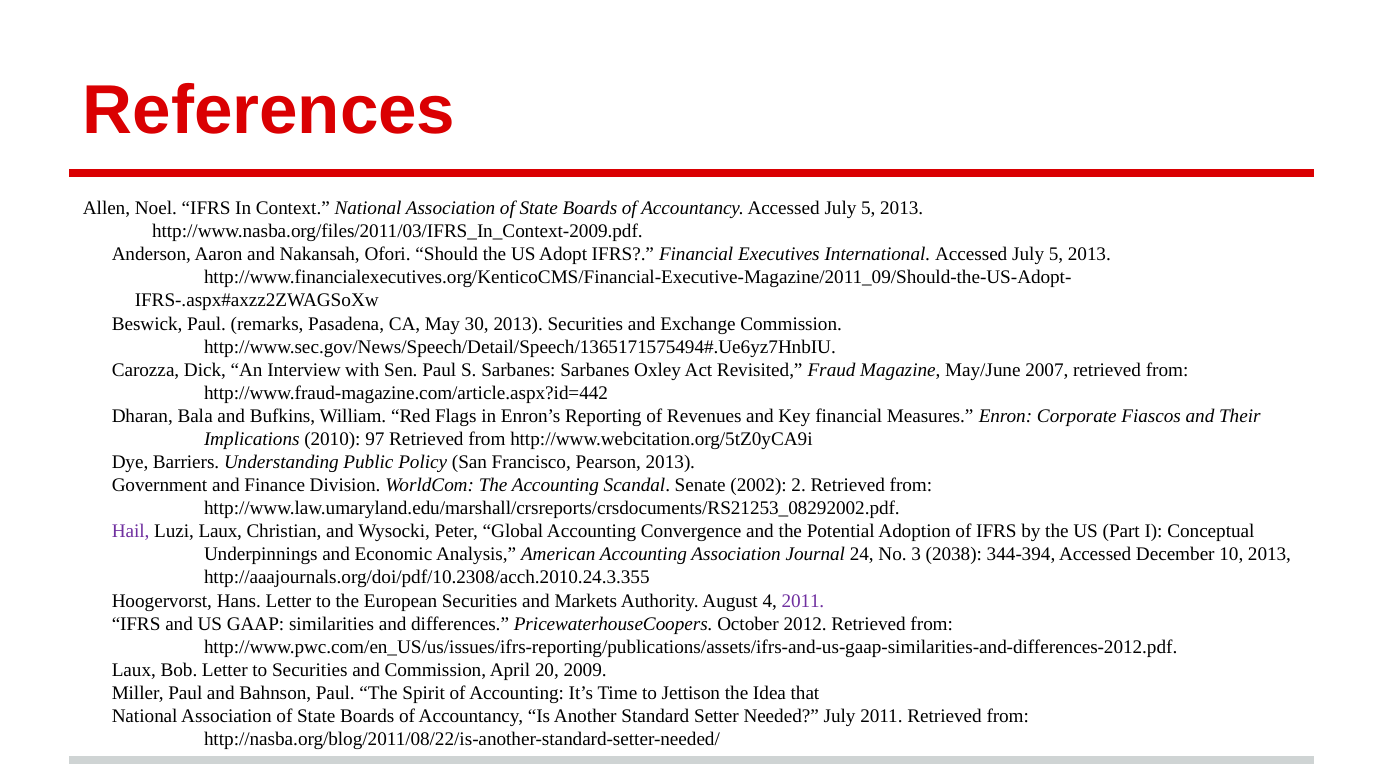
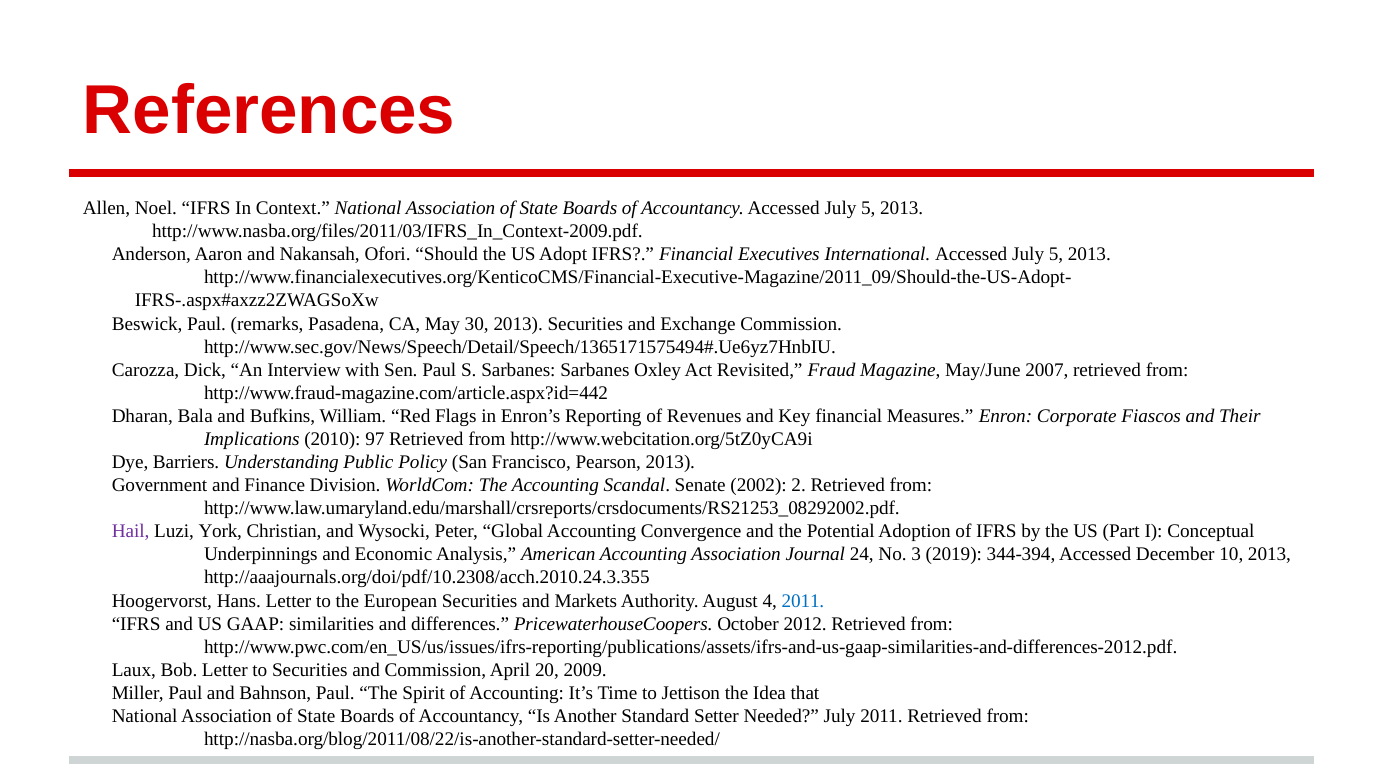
Luzi Laux: Laux -> York (220, 531)
2038: 2038 -> 2019 (954, 555)
2011 colour: purple -> blue (803, 601)
